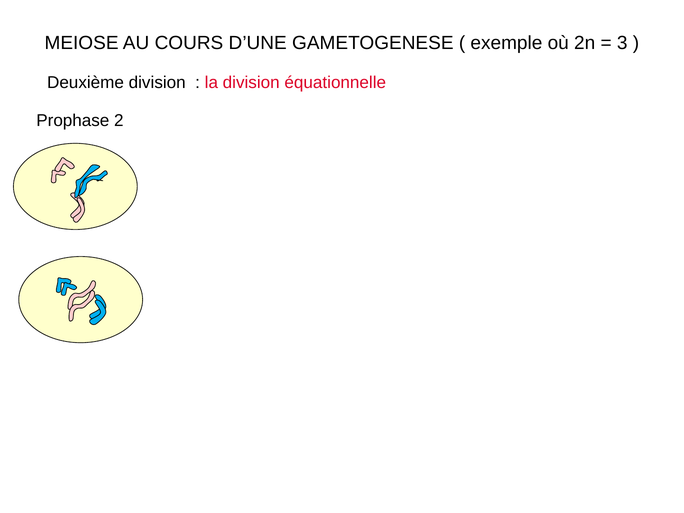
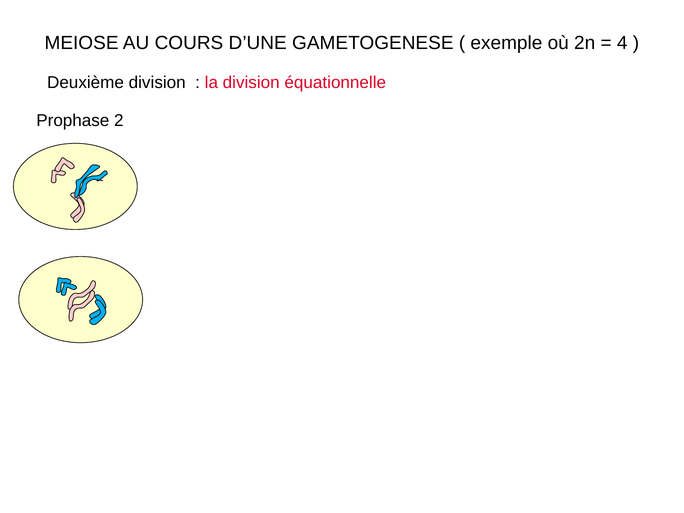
3: 3 -> 4 (622, 43)
